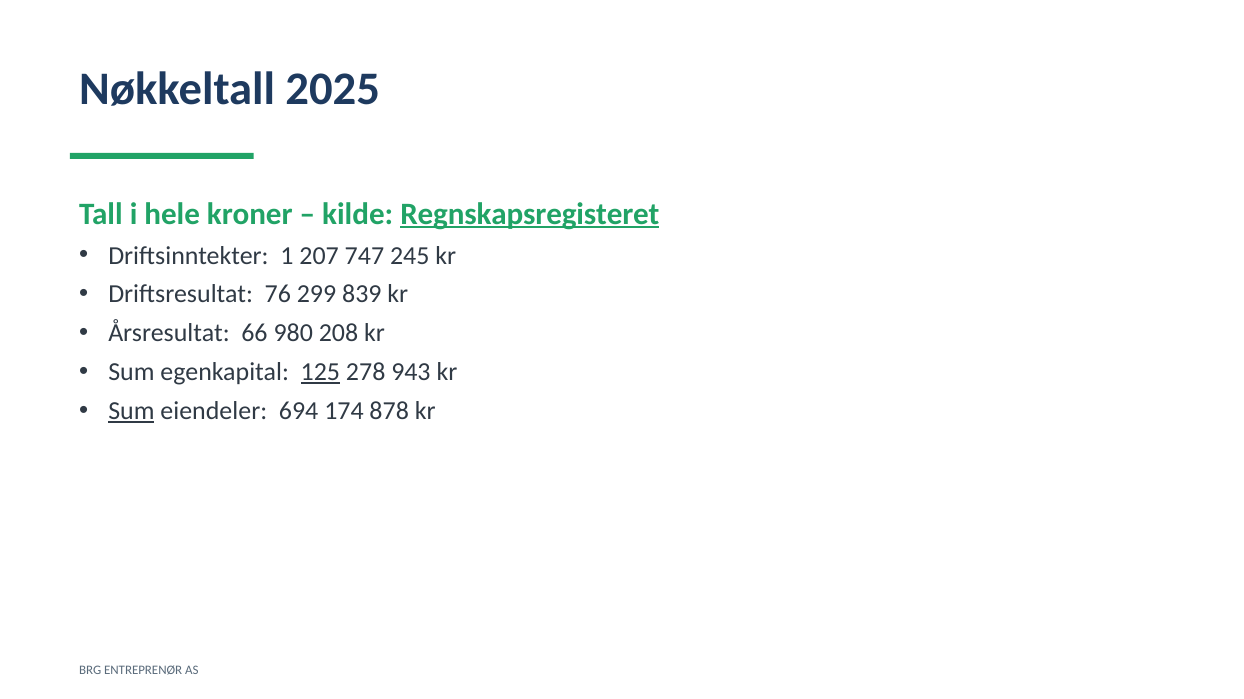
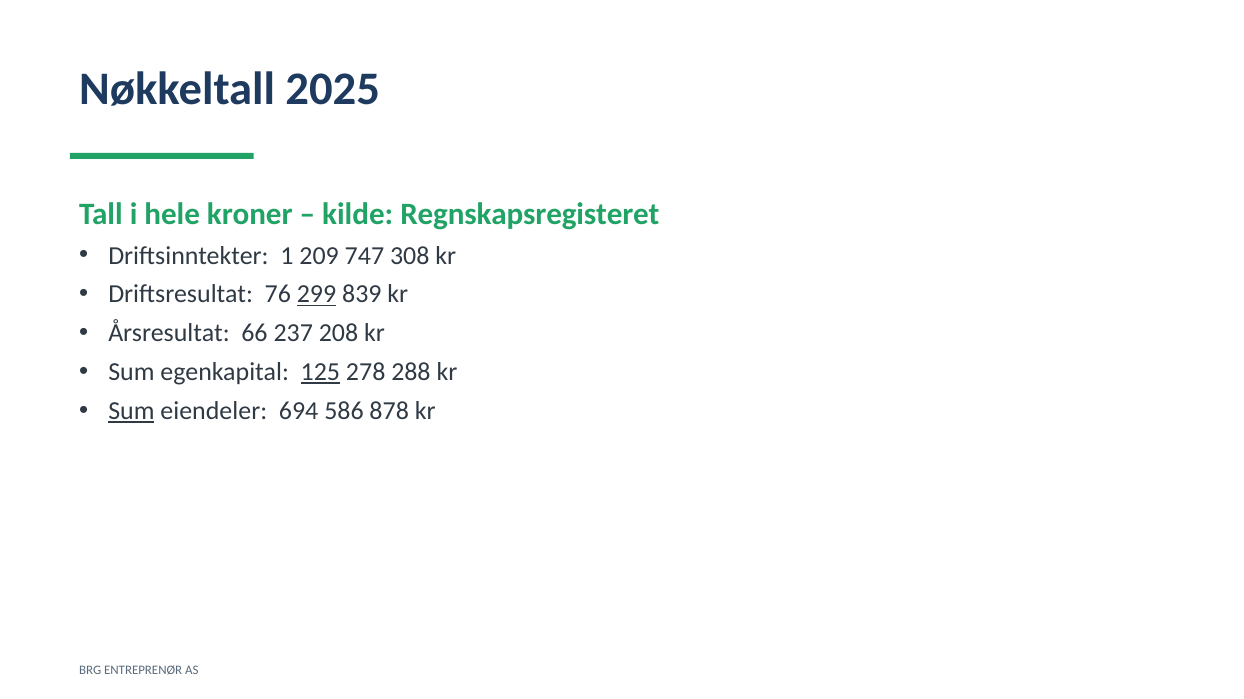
Regnskapsregisteret underline: present -> none (530, 214)
207: 207 -> 209 (319, 256)
245: 245 -> 308 (410, 256)
299 underline: none -> present (317, 295)
980: 980 -> 237 (293, 334)
943: 943 -> 288 (411, 372)
174: 174 -> 586 (344, 411)
